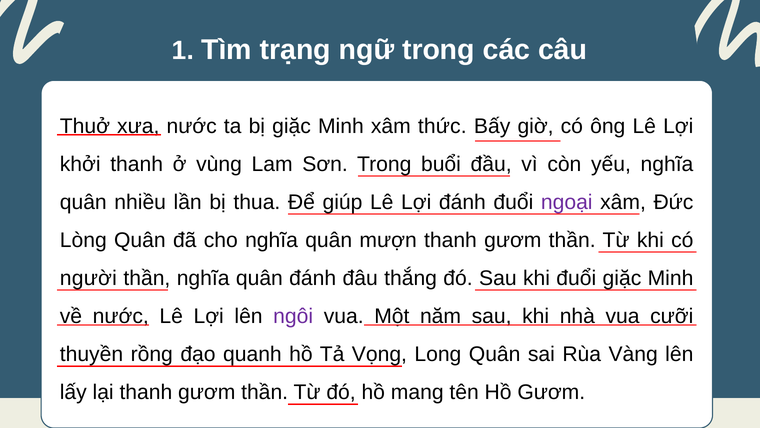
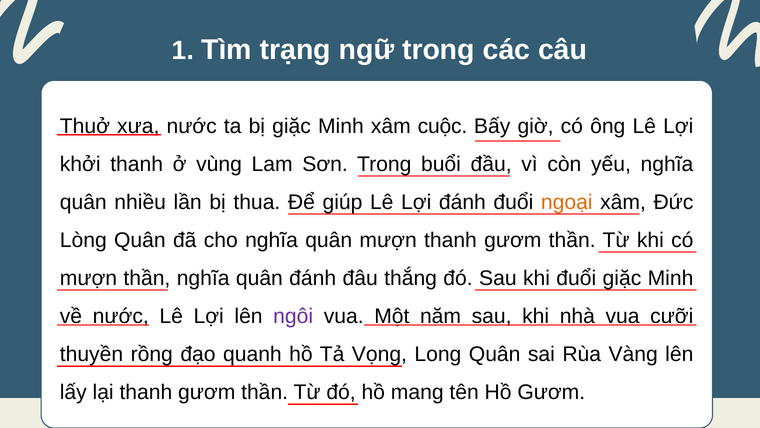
thức: thức -> cuộc (442, 126)
ngoại colour: purple -> orange (567, 202)
người: người -> mượn (88, 278)
